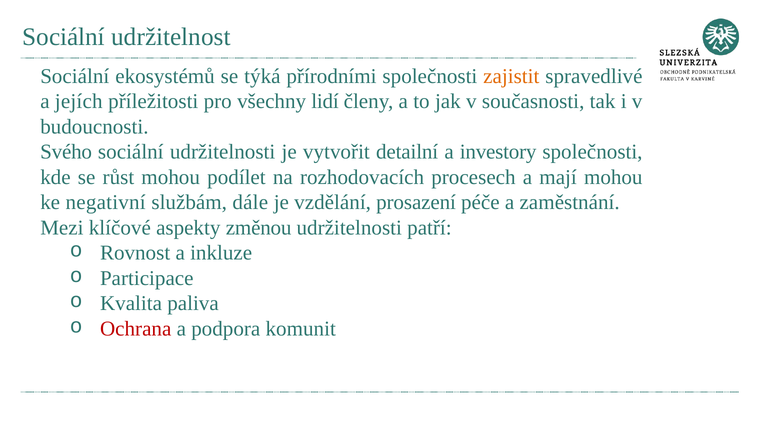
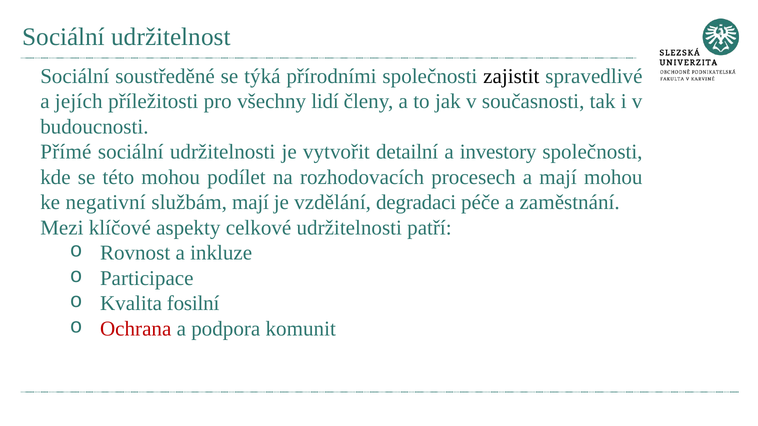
ekosystémů: ekosystémů -> soustředěné (165, 76)
zajistit colour: orange -> black (511, 76)
Svého: Svého -> Přímé (66, 152)
růst: růst -> této (118, 177)
službám dále: dále -> mají (250, 203)
prosazení: prosazení -> degradaci (416, 203)
změnou: změnou -> celkové (259, 228)
paliva: paliva -> fosilní (193, 304)
